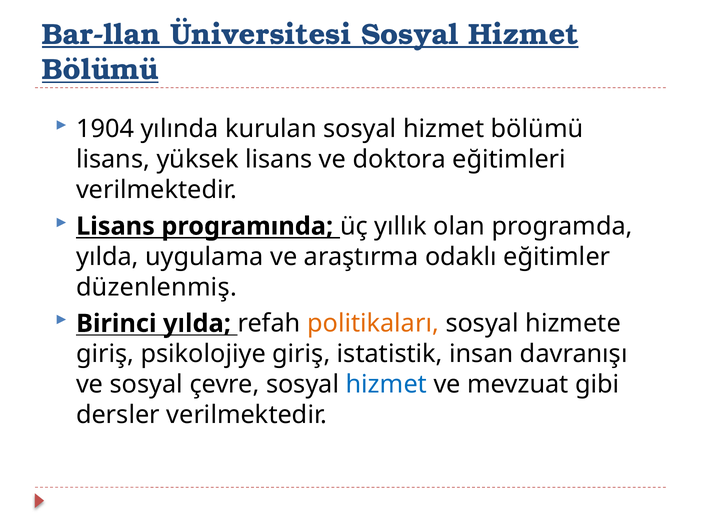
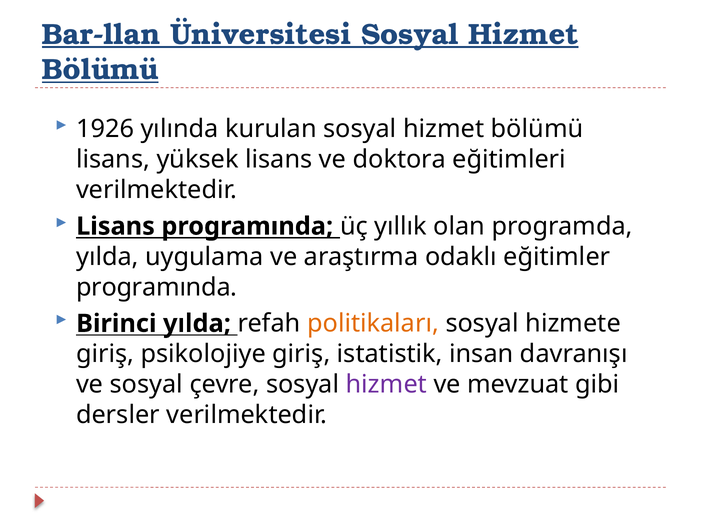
1904: 1904 -> 1926 (105, 129)
düzenlenmiş: düzenlenmiş -> programında (157, 287)
hizmet colour: blue -> purple (386, 384)
